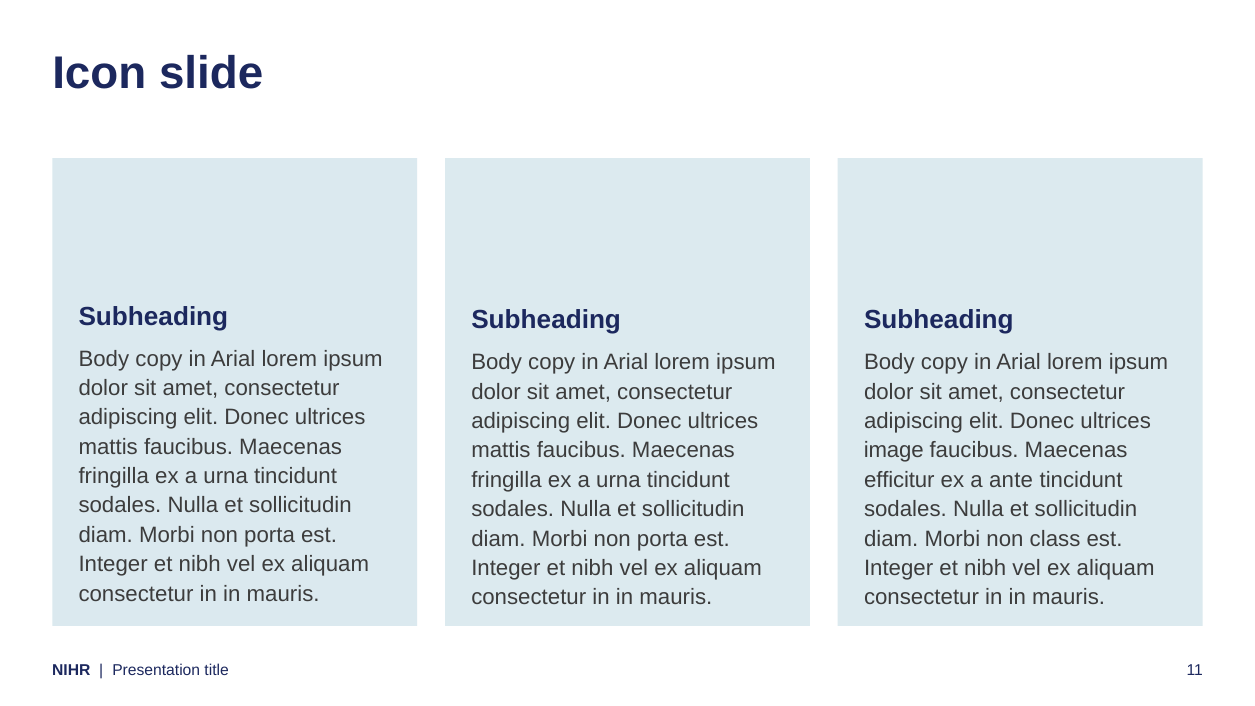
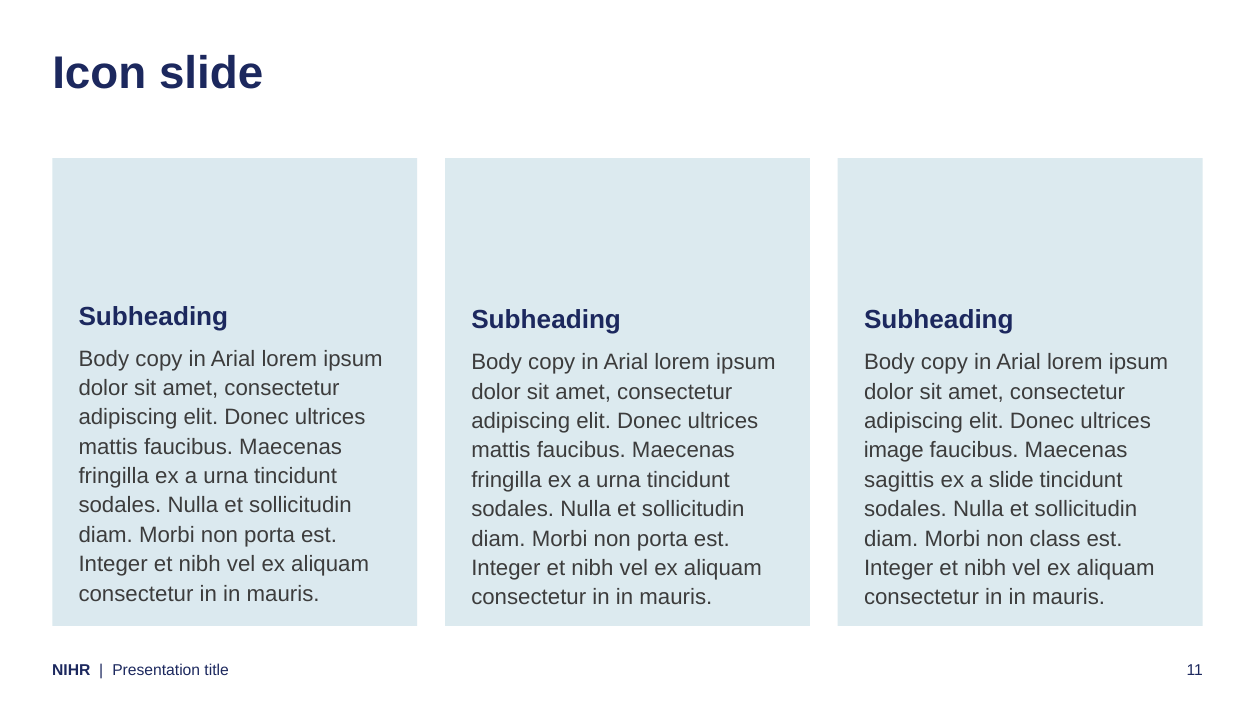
efficitur: efficitur -> sagittis (899, 480)
a ante: ante -> slide (1011, 480)
